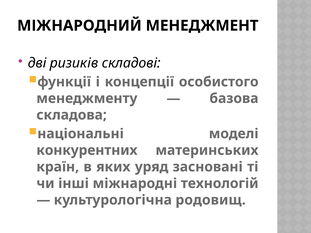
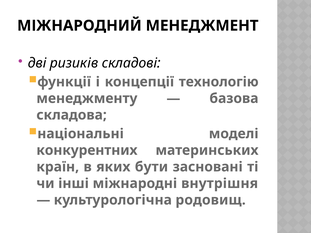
особистого: особистого -> технологію (219, 82)
уряд: уряд -> бути (151, 167)
технологій: технологій -> внутрішня (220, 184)
